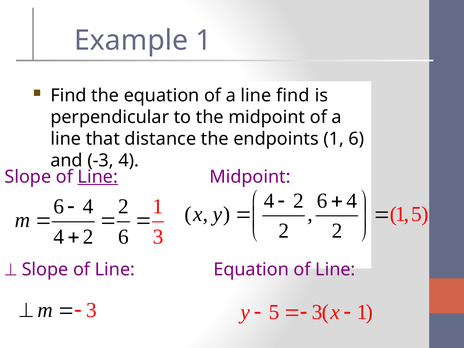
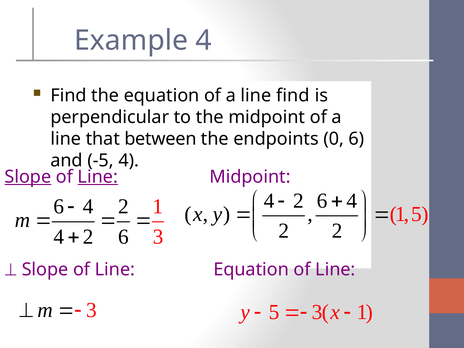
Example 1: 1 -> 4 (204, 41)
distance: distance -> between (161, 139)
endpoints 1: 1 -> 0 (334, 139)
-3: -3 -> -5 (101, 161)
Slope underline: none -> present (28, 177)
